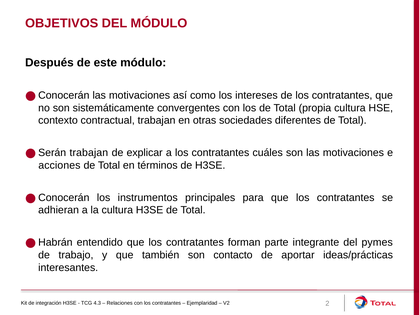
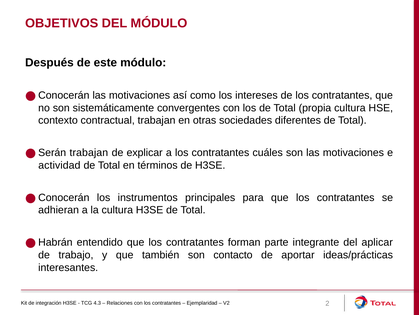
acciones: acciones -> actividad (59, 165)
pymes: pymes -> aplicar (377, 242)
